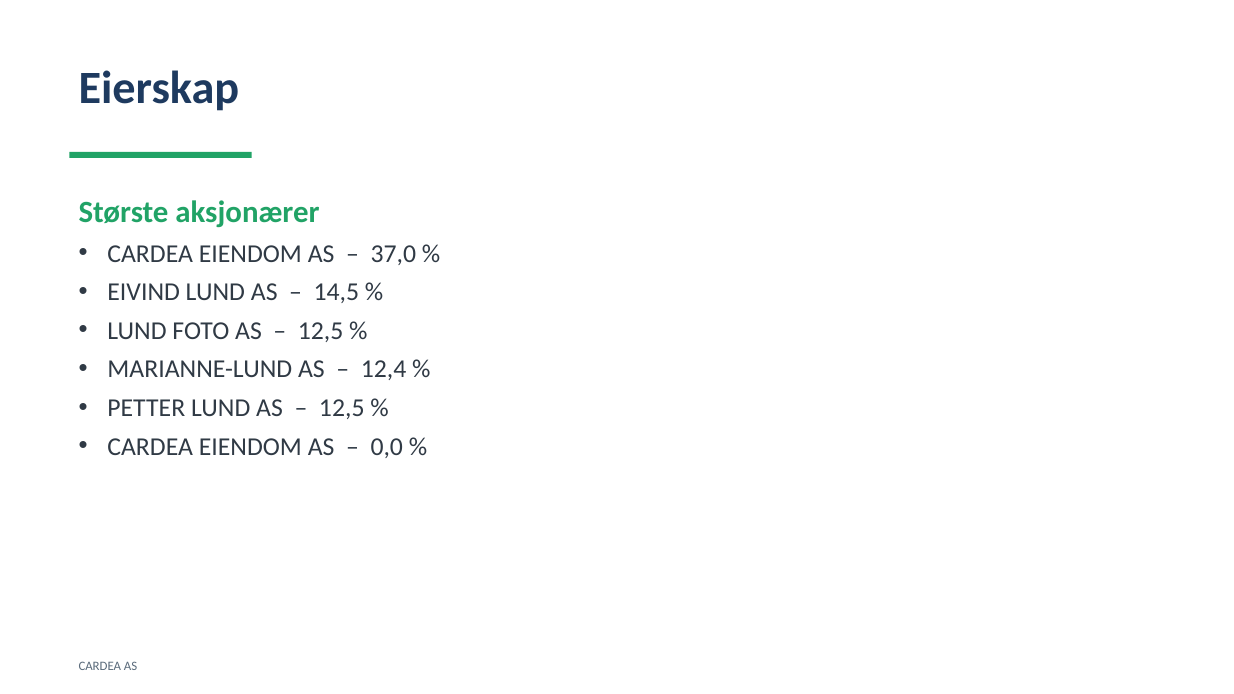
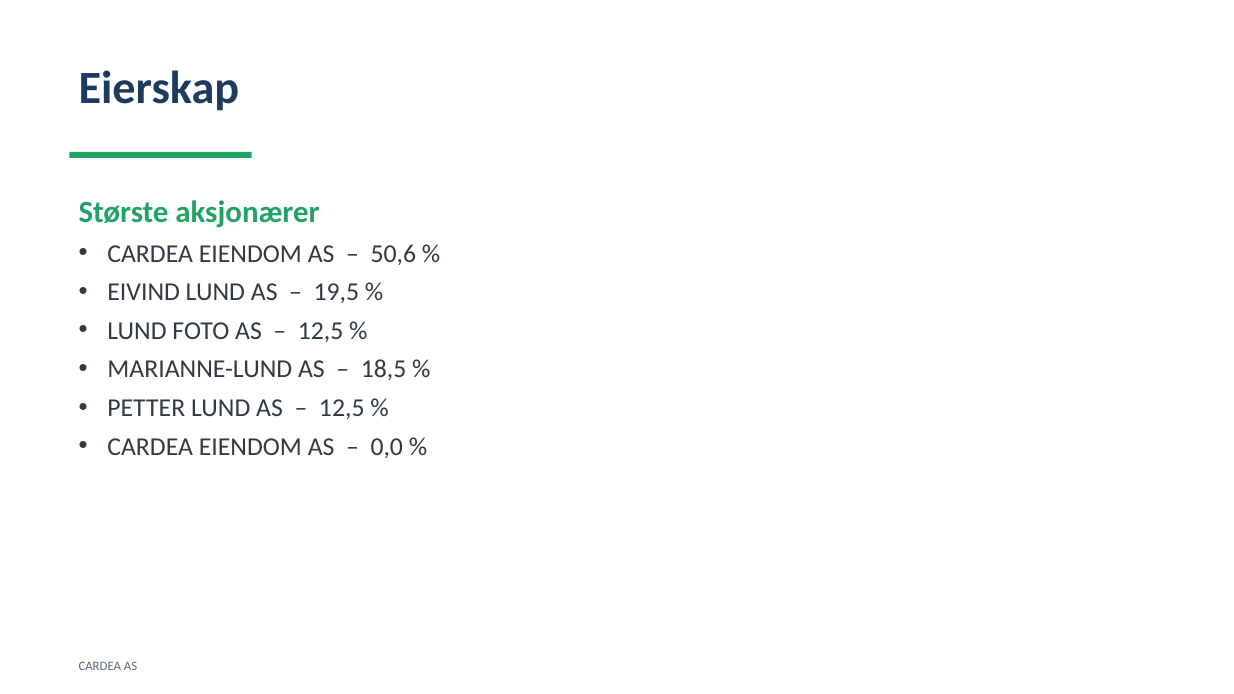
37,0: 37,0 -> 50,6 (393, 254)
14,5: 14,5 -> 19,5 (336, 292)
12,4: 12,4 -> 18,5 (384, 370)
